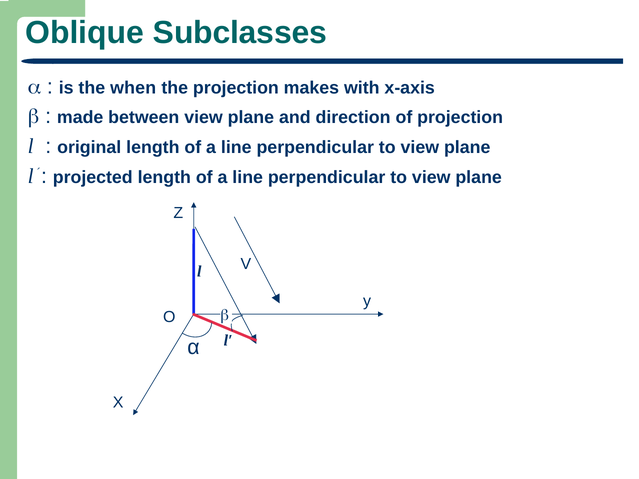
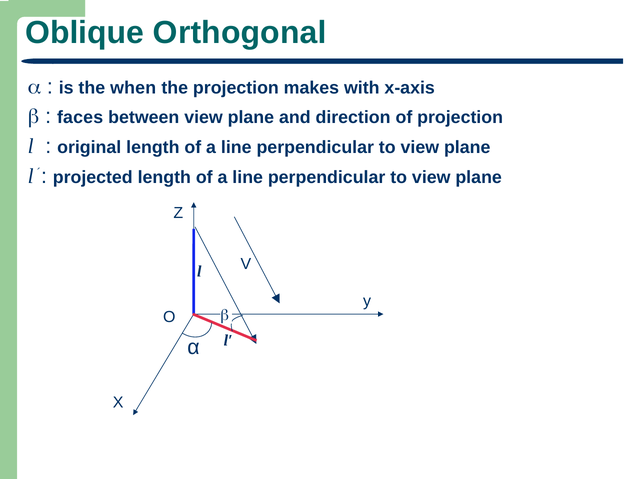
Subclasses: Subclasses -> Orthogonal (240, 33)
made: made -> faces (80, 118)
